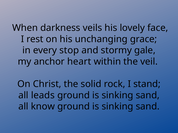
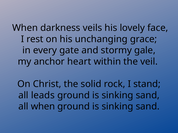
stop: stop -> gate (69, 51)
all know: know -> when (43, 107)
